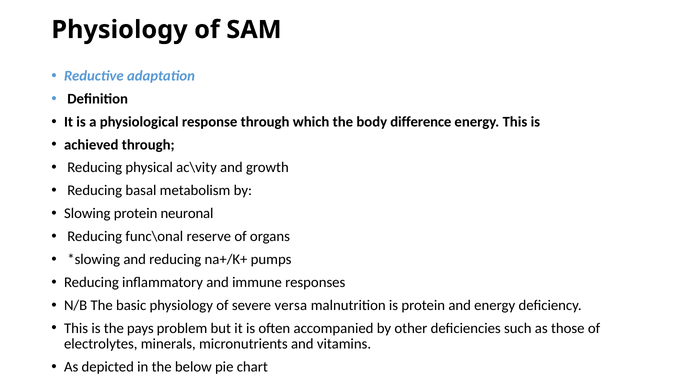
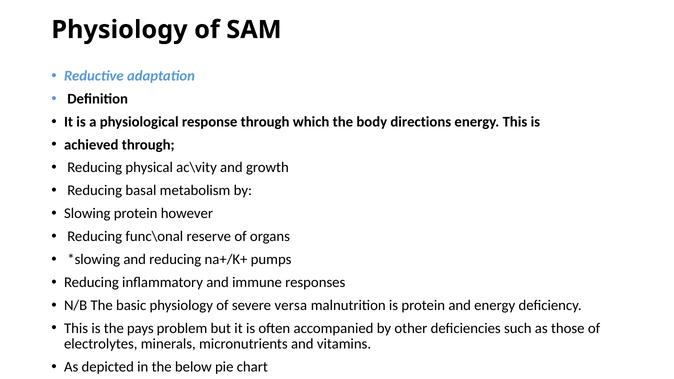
difference: difference -> directions (421, 122)
neuronal: neuronal -> however (187, 214)
